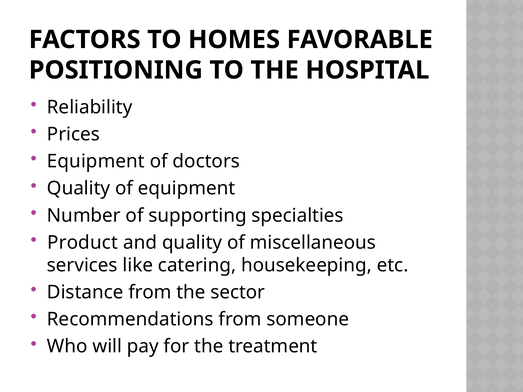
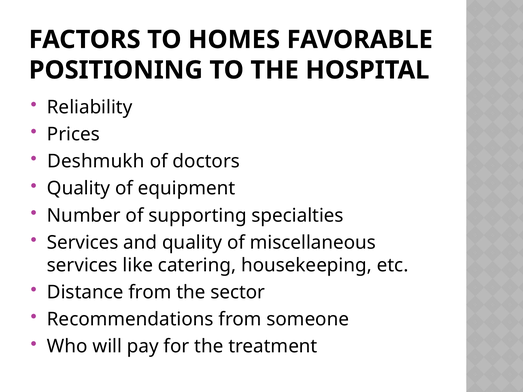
Equipment: Equipment -> Deshmukh (96, 161)
Product: Product -> Services (83, 243)
